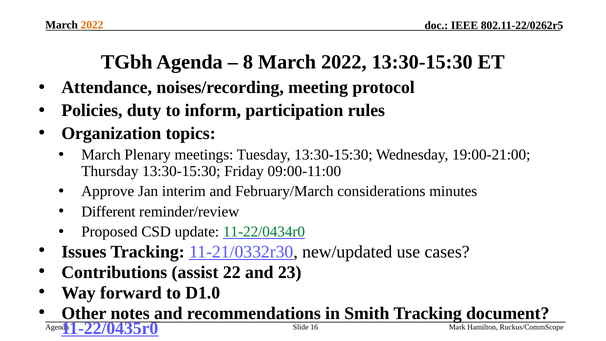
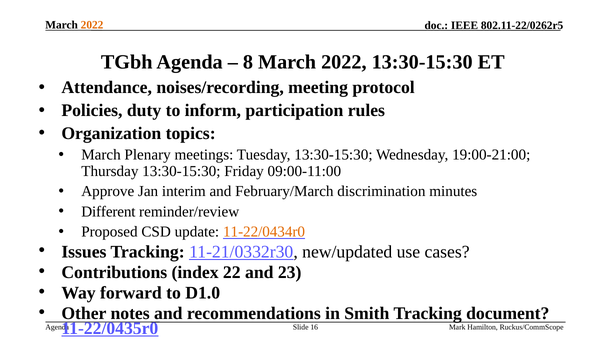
considerations: considerations -> discrimination (381, 191)
11-22/0434r0 colour: green -> orange (264, 232)
assist: assist -> index (195, 272)
